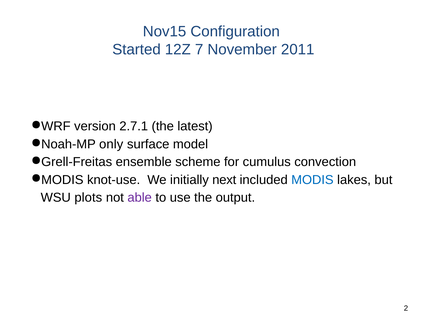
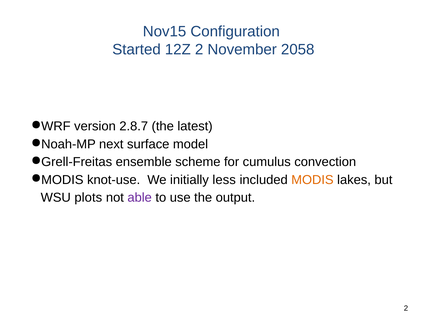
12Z 7: 7 -> 2 (199, 50)
2011: 2011 -> 2058 (298, 50)
2.7.1: 2.7.1 -> 2.8.7 (134, 126)
only: only -> next (111, 144)
next: next -> less (224, 180)
MODIS colour: blue -> orange (312, 180)
